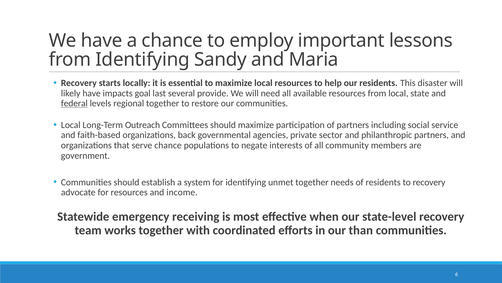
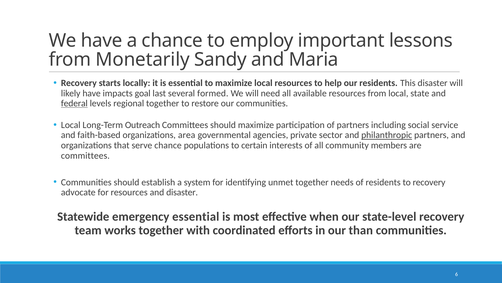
from Identifying: Identifying -> Monetarily (143, 60)
provide: provide -> formed (213, 93)
back: back -> area (187, 135)
philanthropic underline: none -> present (387, 135)
negate: negate -> certain (254, 145)
government: government -> committees (85, 155)
and income: income -> disaster (182, 192)
emergency receiving: receiving -> essential (196, 216)
